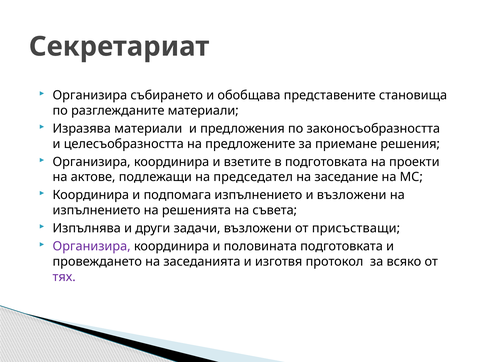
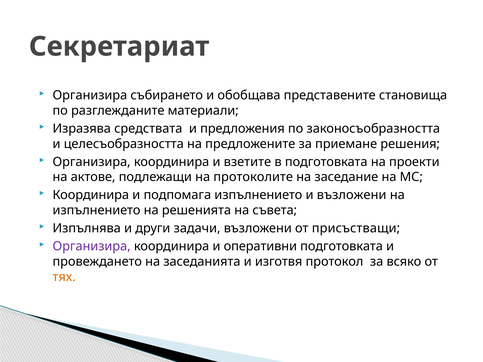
Изразява материали: материали -> средствата (148, 129)
председател: председател -> протоколите (253, 177)
половината: половината -> оперативни (260, 246)
тях colour: purple -> orange (64, 277)
